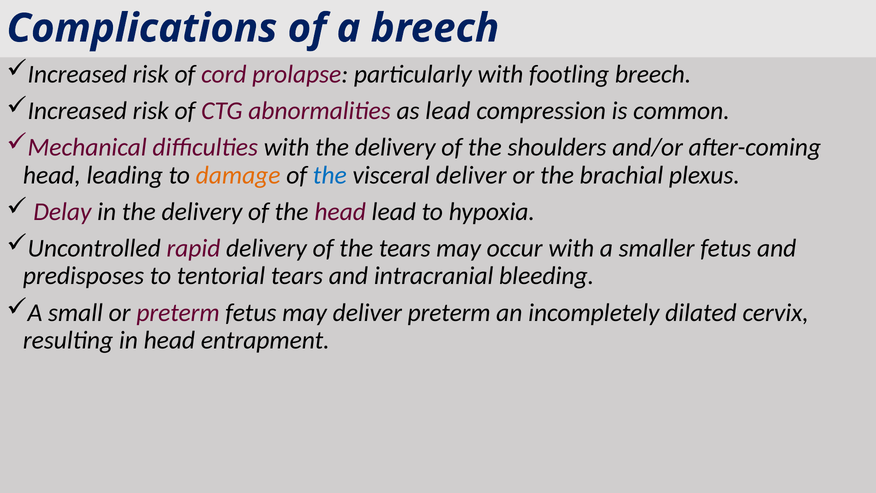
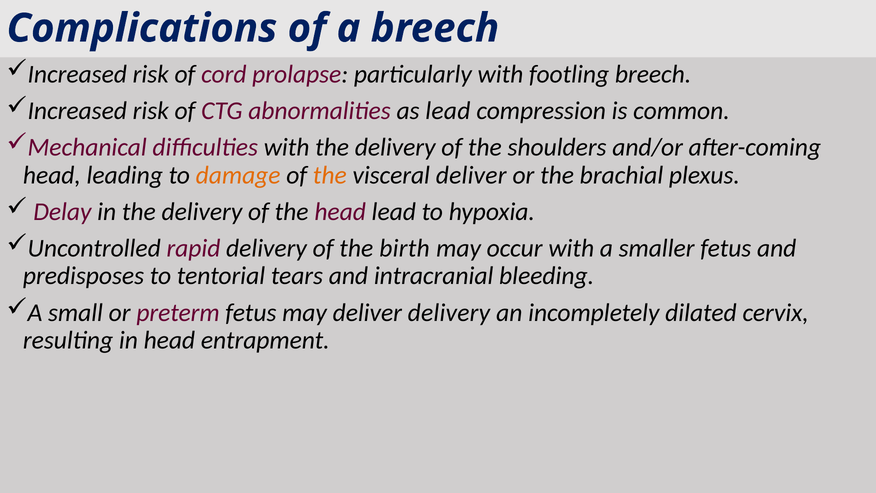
the colour: blue -> orange (330, 175)
the tears: tears -> birth (405, 248)
deliver preterm: preterm -> delivery (449, 313)
